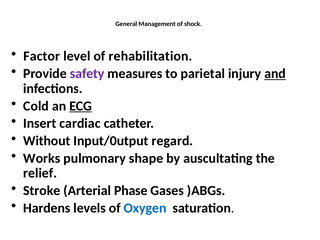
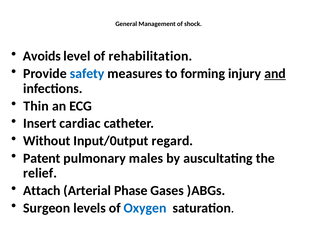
Factor: Factor -> Avoids (42, 56)
safety colour: purple -> blue (87, 74)
parietal: parietal -> forming (203, 74)
Cold: Cold -> Thin (36, 106)
ECG underline: present -> none (81, 106)
Works: Works -> Patent (42, 158)
shape: shape -> males (146, 158)
Stroke: Stroke -> Attach (42, 191)
Hardens: Hardens -> Surgeon (47, 208)
